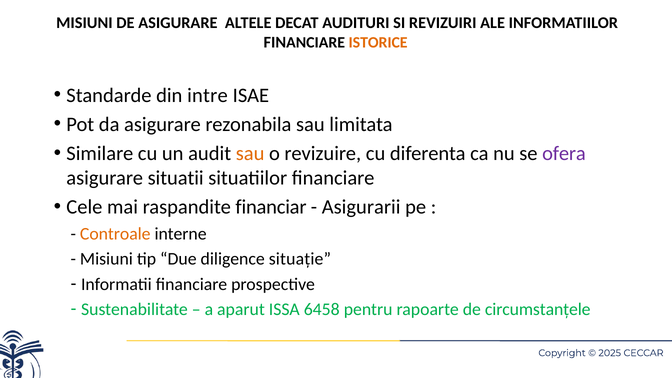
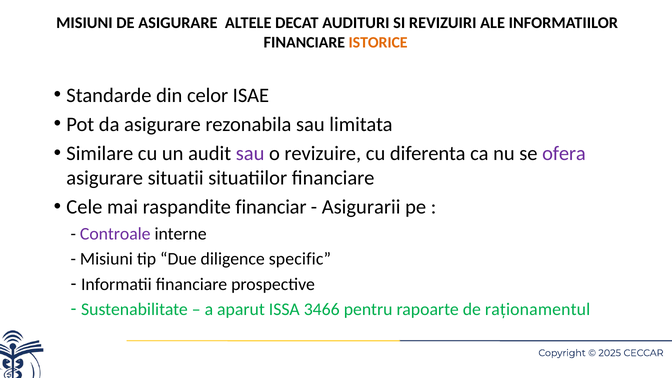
intre: intre -> celor (208, 95)
sau colour: orange -> purple (250, 153)
Controale colour: orange -> purple (115, 234)
situaţie: situaţie -> specific (300, 259)
6458: 6458 -> 3466 (322, 309)
circumstanţele: circumstanţele -> raţionamentul (538, 309)
